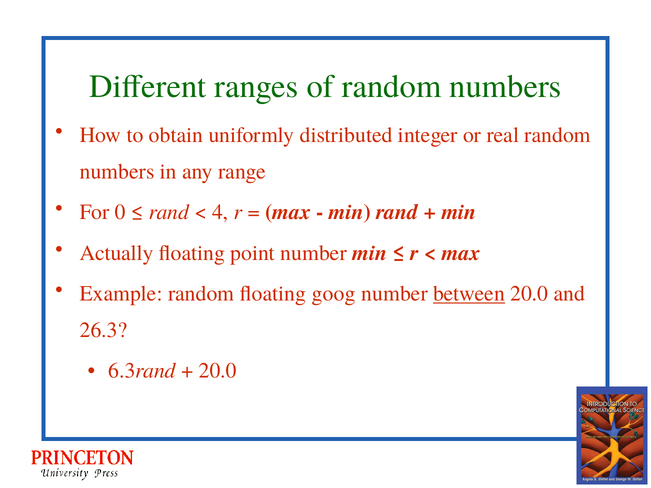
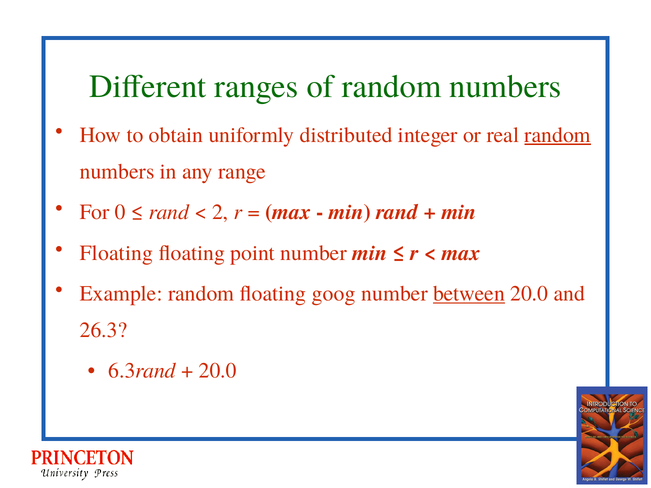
random underline: none -> present (558, 135)
4: 4 -> 2 (220, 212)
Actually: Actually -> Floating (116, 253)
